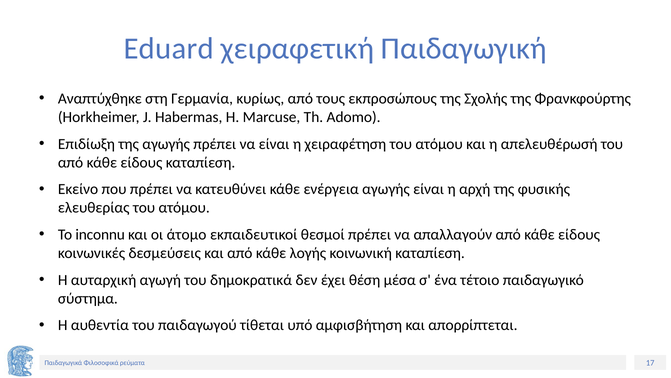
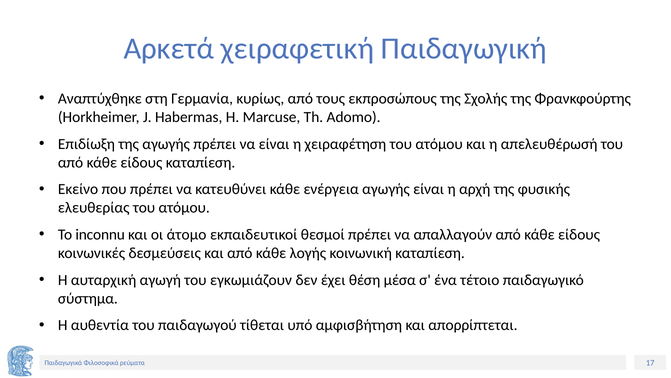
Eduard: Eduard -> Αρκετά (169, 49)
δημοκρατικά: δημοκρατικά -> εγκωμιάζουν (251, 280)
